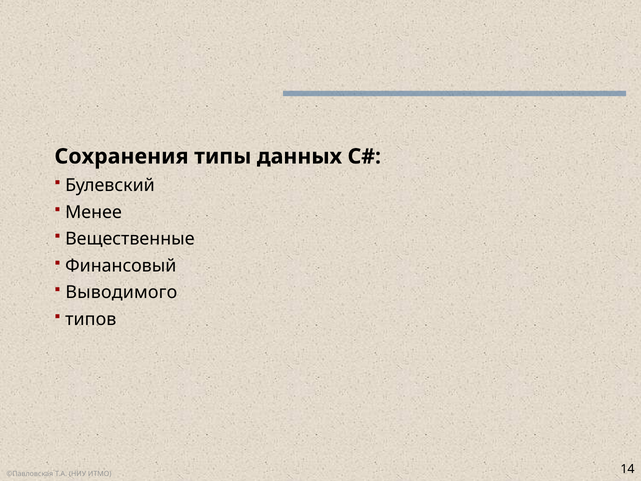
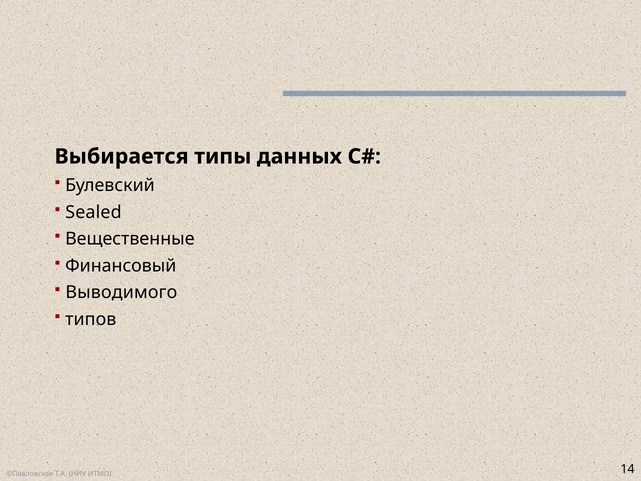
Сохранения: Сохранения -> Выбирается (122, 156)
Менее: Менее -> Sealed (93, 212)
